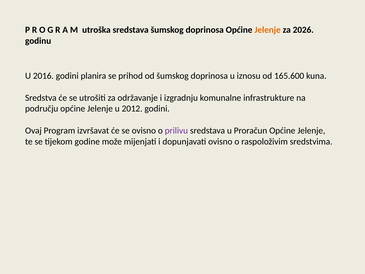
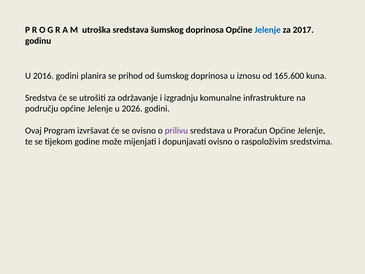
Jelenje colour: orange -> blue (268, 30)
2026: 2026 -> 2017 (303, 30)
2012: 2012 -> 2026 (132, 109)
